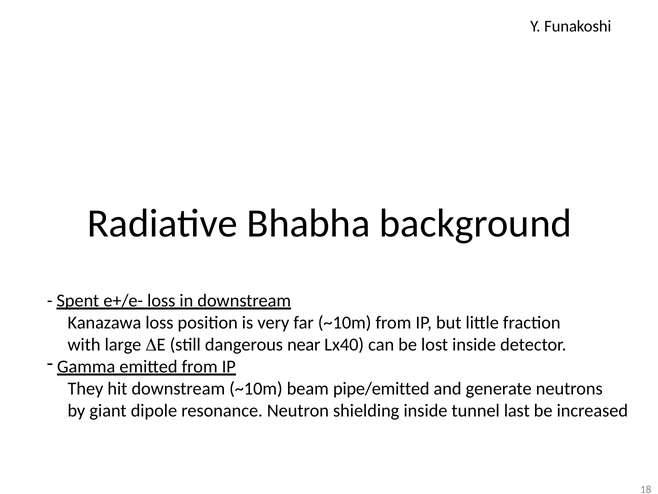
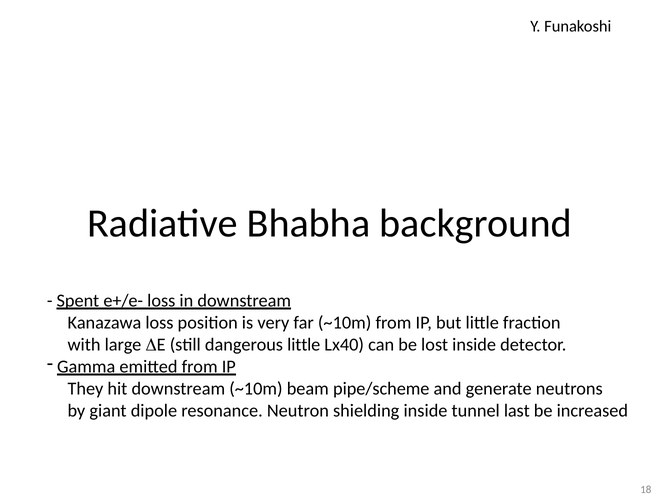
dangerous near: near -> little (304, 344)
pipe/emitted: pipe/emitted -> pipe/scheme (381, 388)
